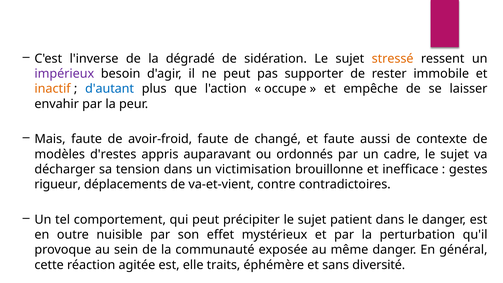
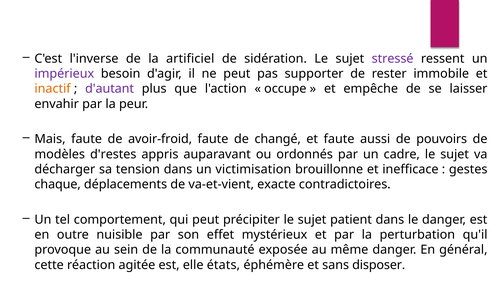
dégradé: dégradé -> artificiel (190, 59)
stressé colour: orange -> purple (393, 59)
d'autant colour: blue -> purple (110, 89)
contexte: contexte -> pouvoirs (442, 139)
rigueur: rigueur -> chaque (58, 184)
contre: contre -> exacte (276, 184)
traits: traits -> états (223, 265)
diversité: diversité -> disposer (379, 265)
